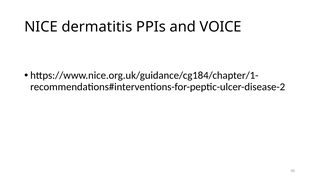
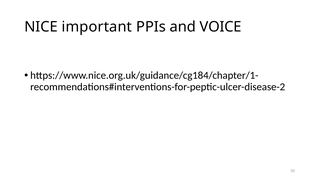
dermatitis: dermatitis -> important (97, 27)
